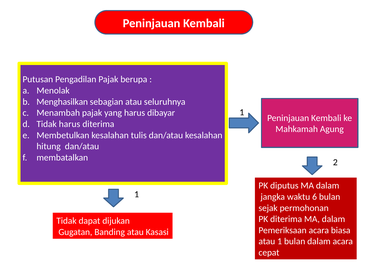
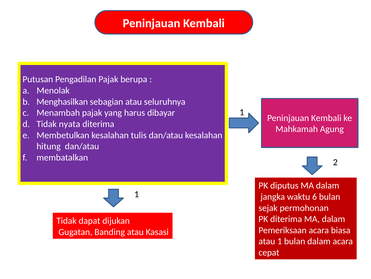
Tidak harus: harus -> nyata (70, 124)
